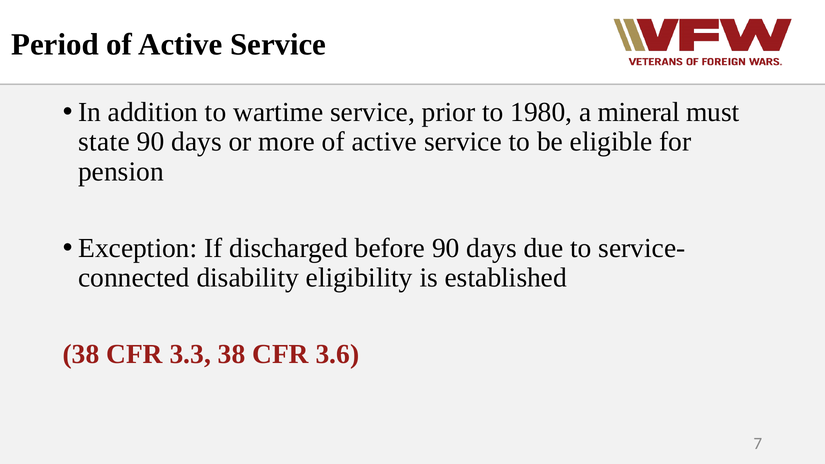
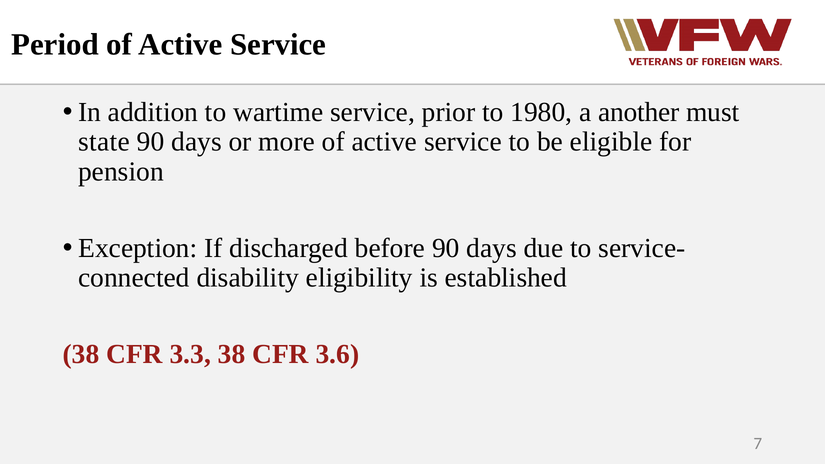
mineral: mineral -> another (639, 112)
